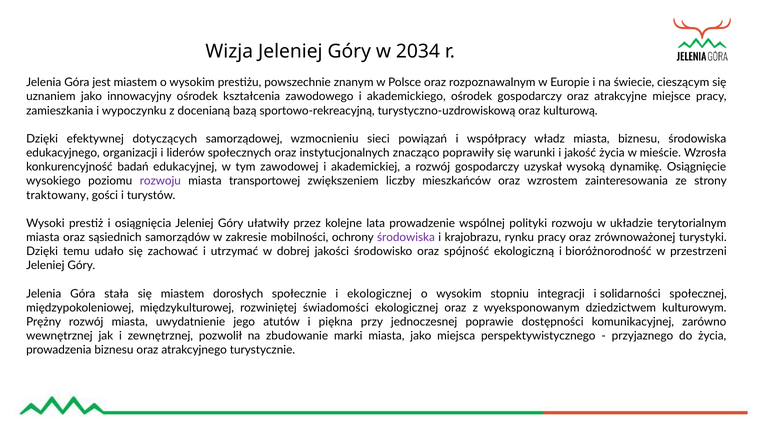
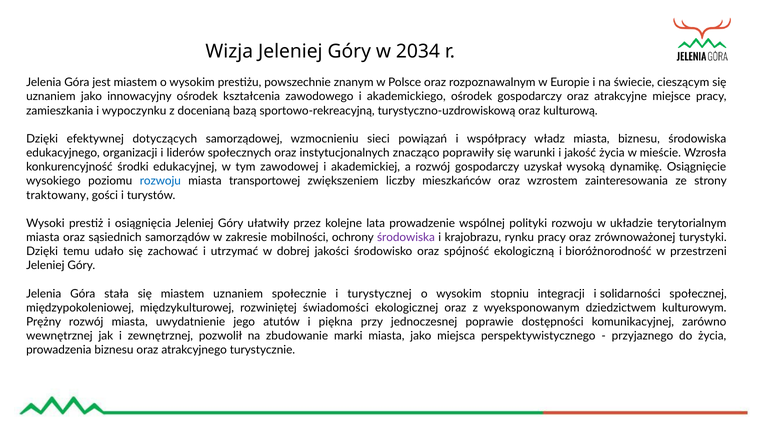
badań: badań -> środki (133, 167)
rozwoju colour: purple -> blue (160, 181)
miastem dorosłych: dorosłych -> uznaniem (238, 294)
i ekologicznej: ekologicznej -> turystycznej (380, 294)
